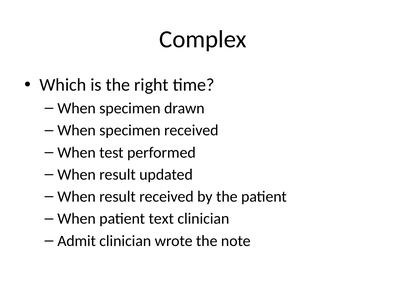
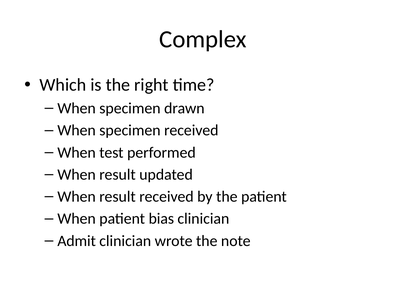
text: text -> bias (161, 219)
